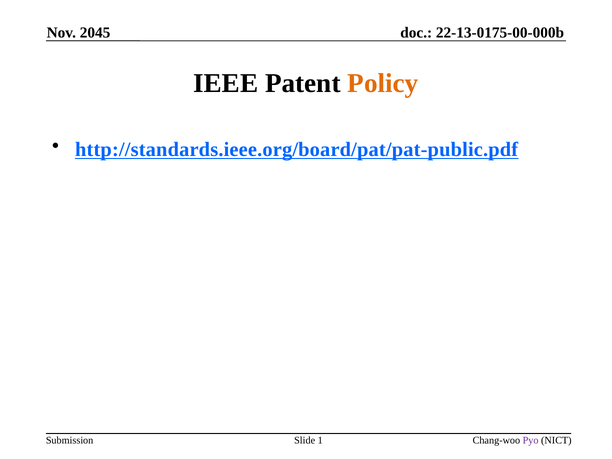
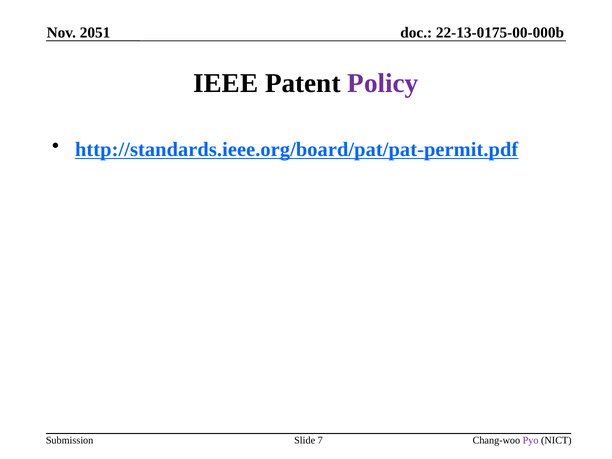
2045: 2045 -> 2051 (95, 33)
Policy colour: orange -> purple (383, 83)
http://standards.ieee.org/board/pat/pat-public.pdf: http://standards.ieee.org/board/pat/pat-public.pdf -> http://standards.ieee.org/board/pat/pat-permit.pdf (297, 149)
1: 1 -> 7 (320, 440)
